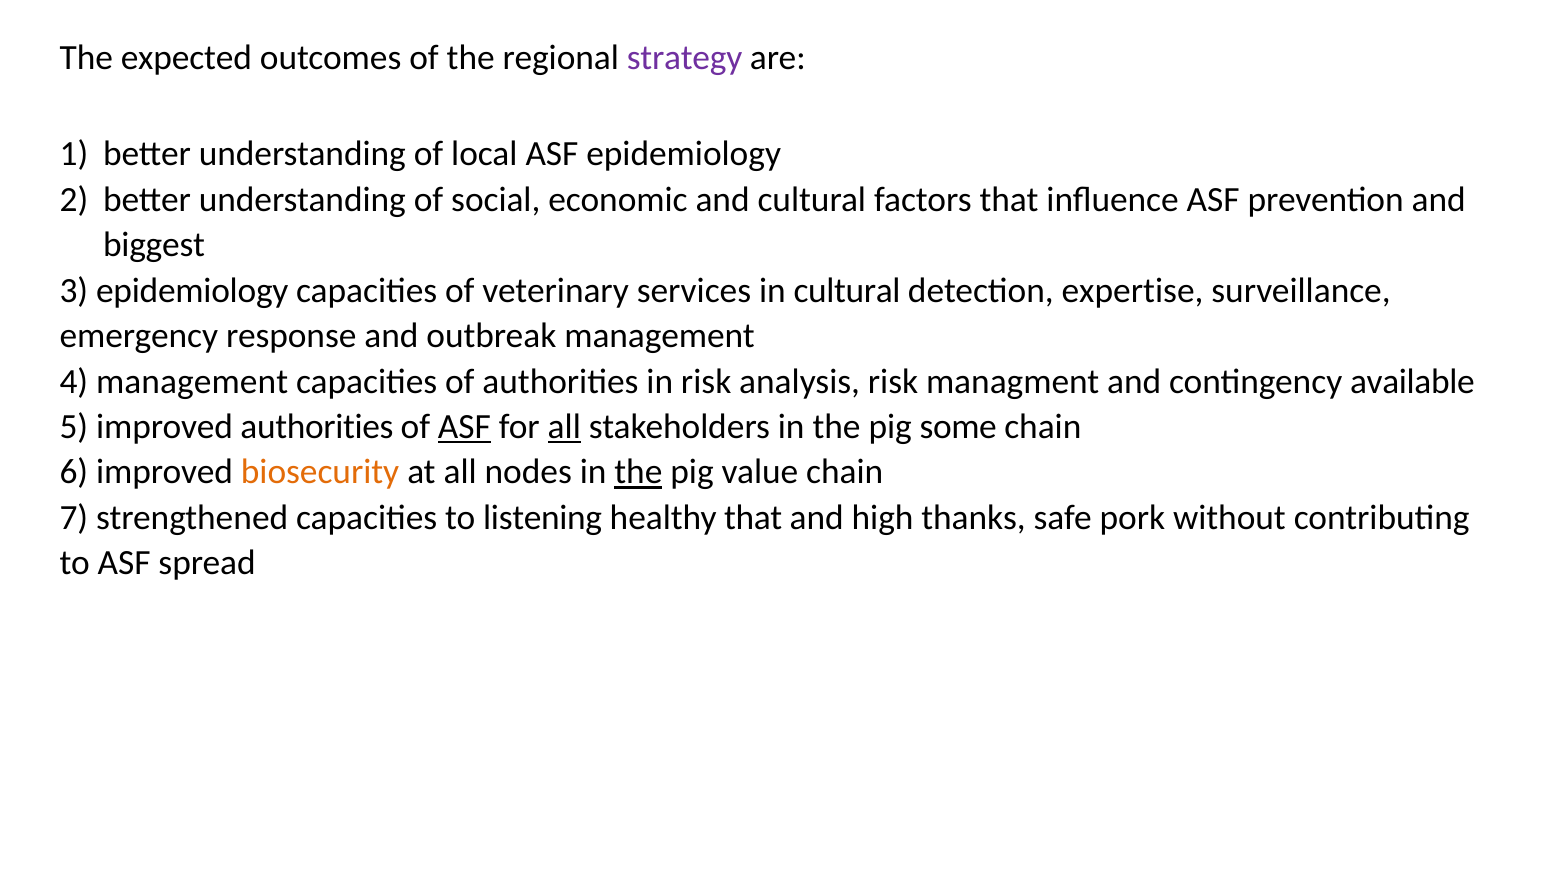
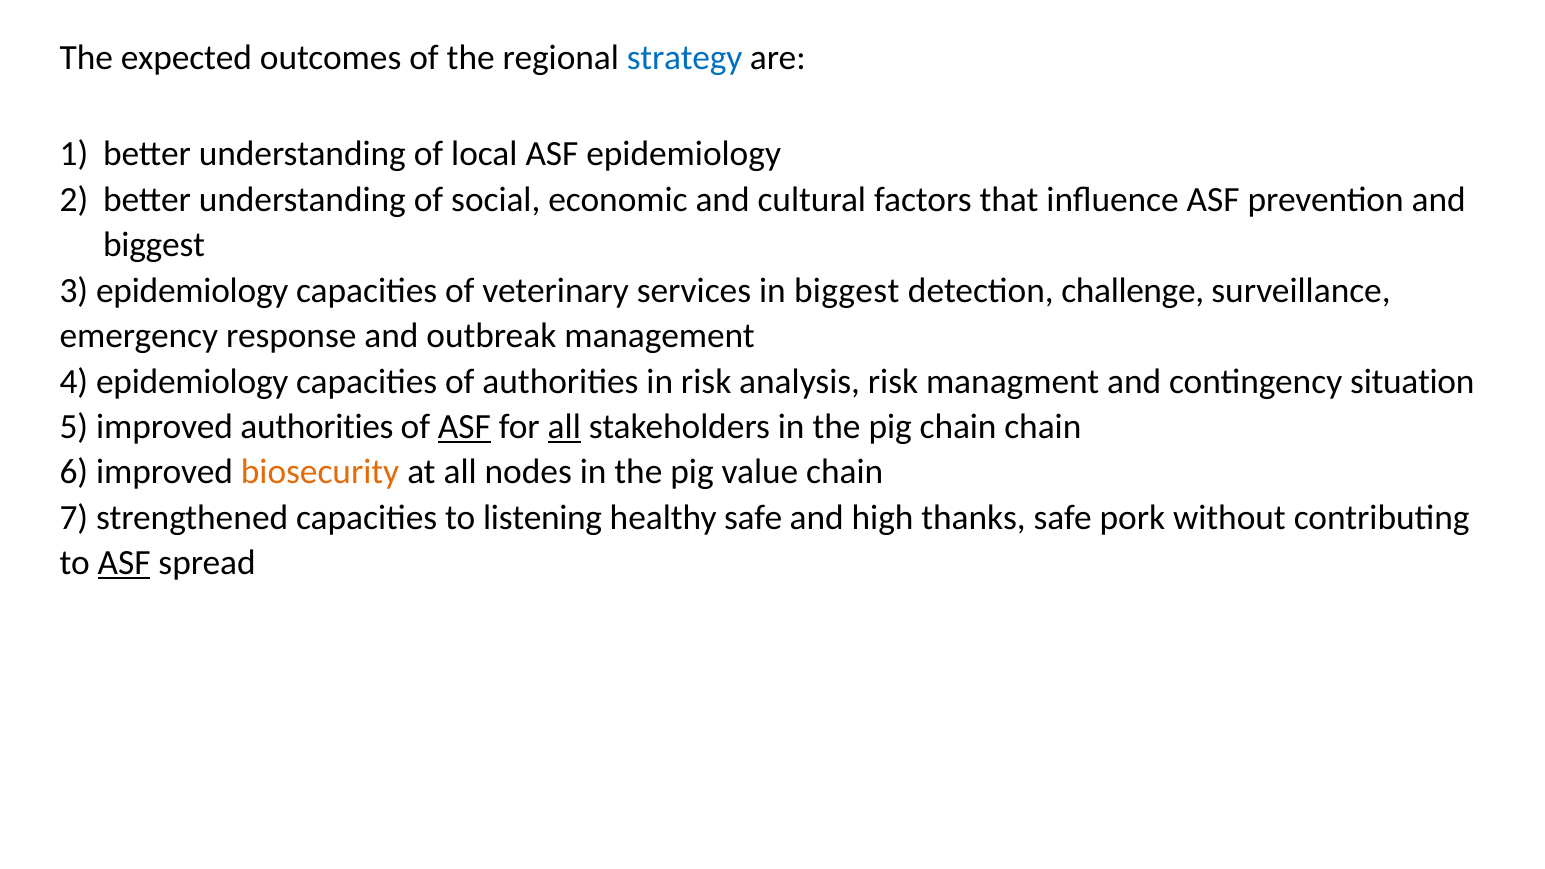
strategy colour: purple -> blue (685, 58)
in cultural: cultural -> biggest (847, 291)
expertise: expertise -> challenge (1133, 291)
4 management: management -> epidemiology (192, 381)
available: available -> situation (1412, 381)
pig some: some -> chain (958, 427)
the underline: present -> none (638, 472)
healthy that: that -> safe (753, 518)
ASF underline: none -> present (124, 563)
